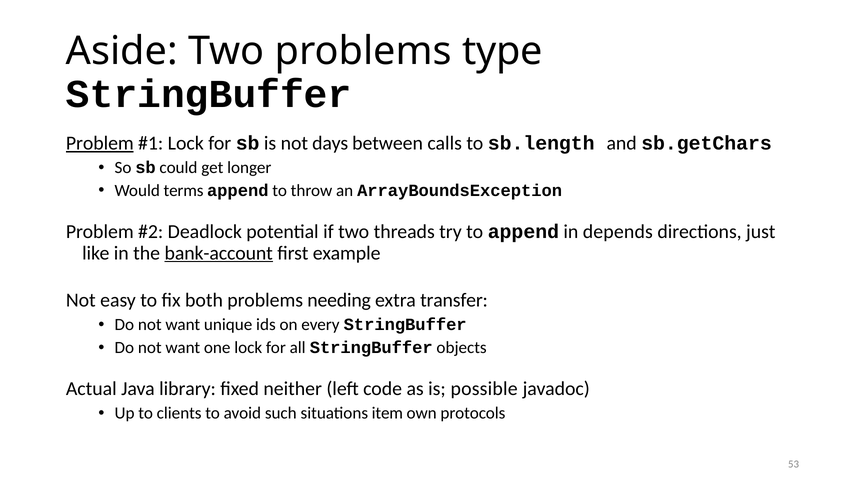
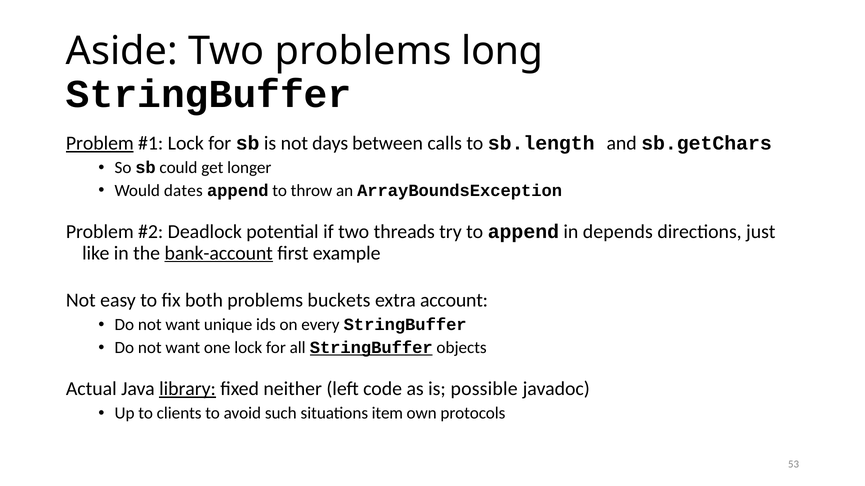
type: type -> long (502, 51)
terms: terms -> dates (183, 191)
needing: needing -> buckets (339, 301)
transfer: transfer -> account (454, 301)
StringBuffer underline: none -> present (371, 348)
library underline: none -> present (188, 389)
